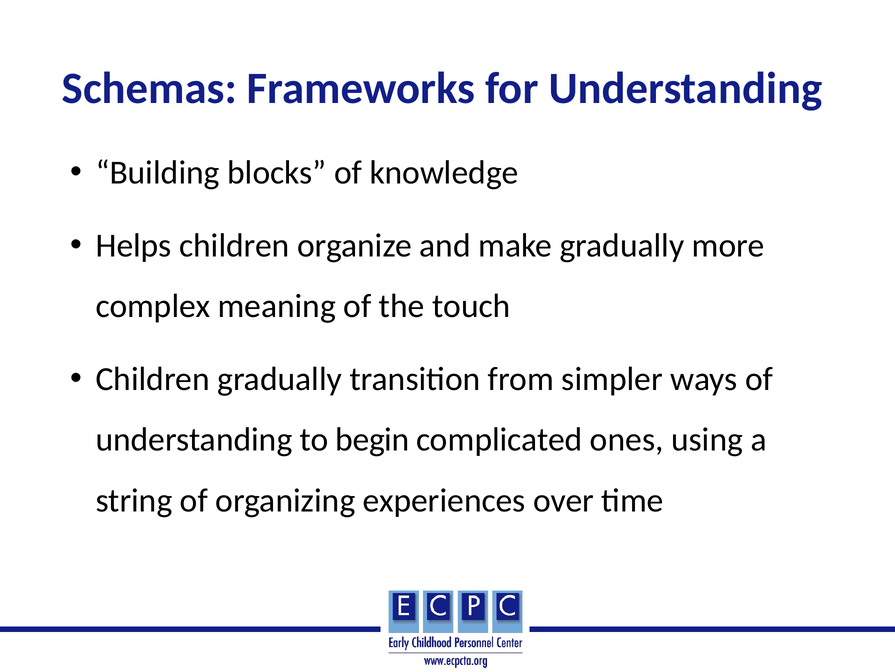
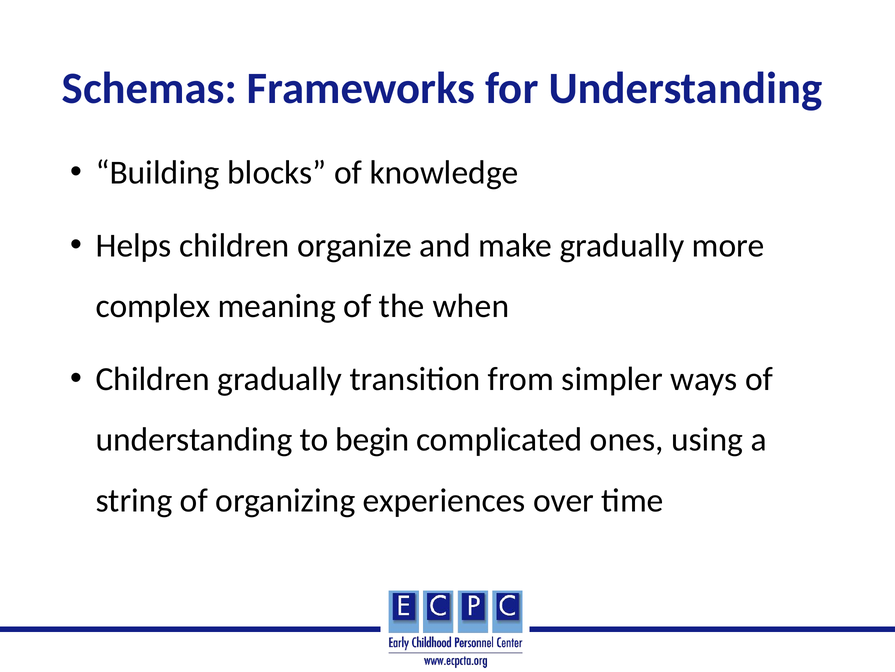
touch: touch -> when (471, 306)
